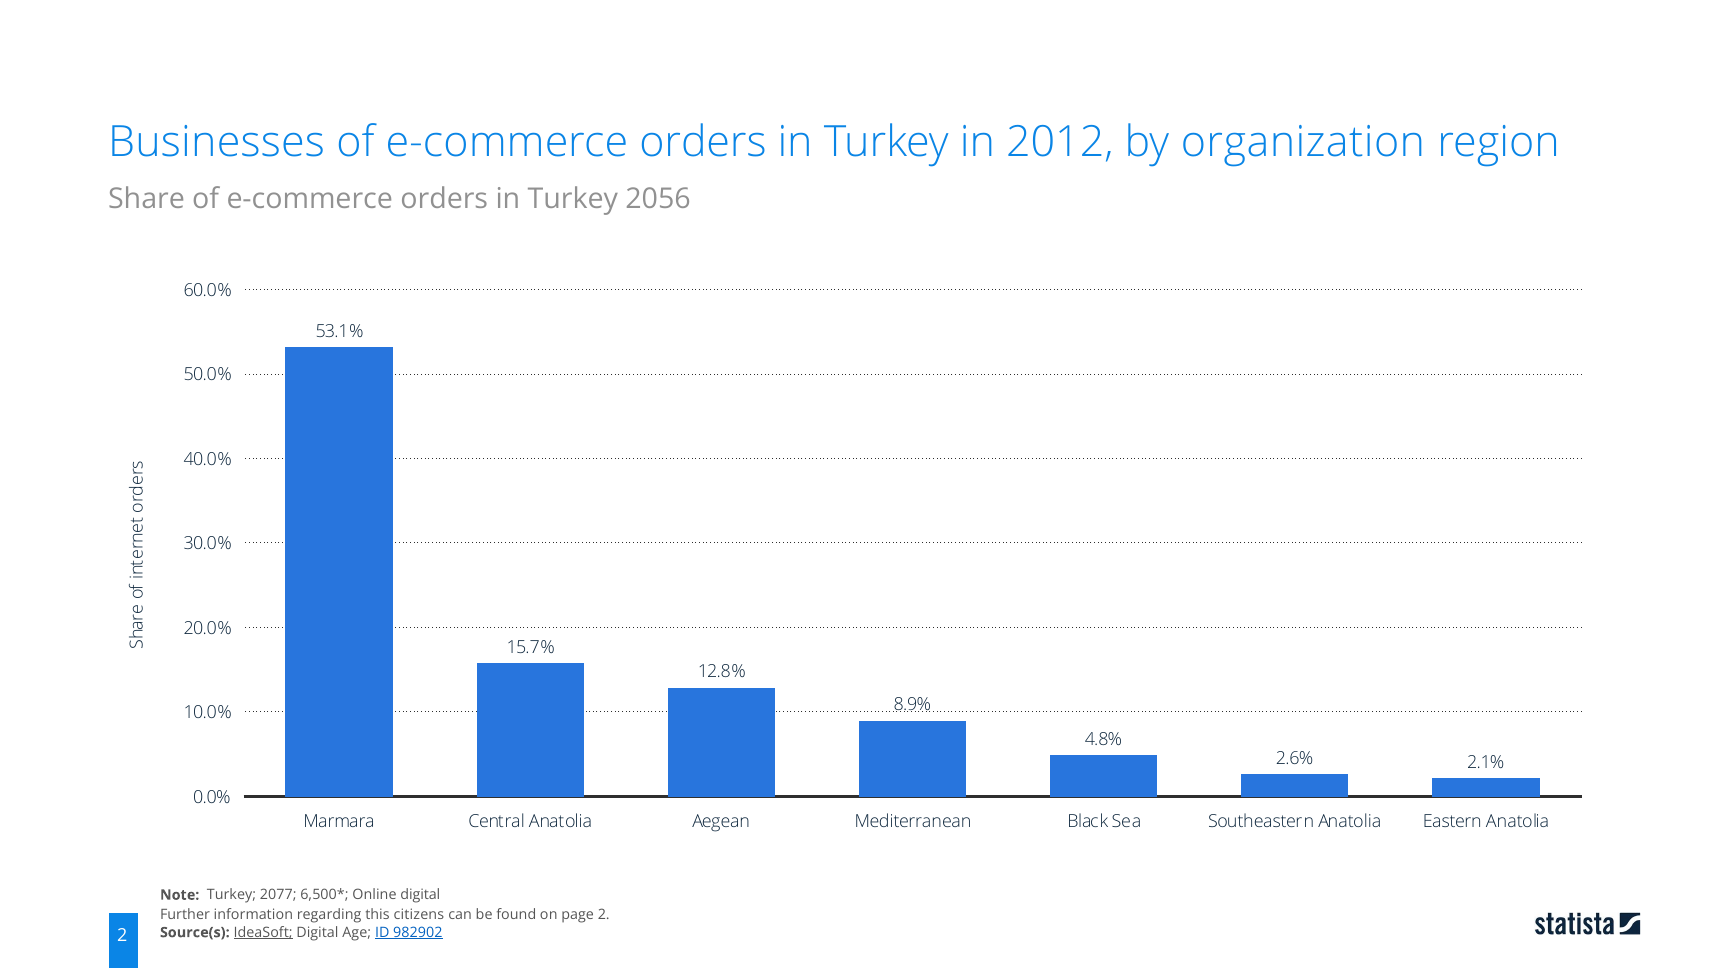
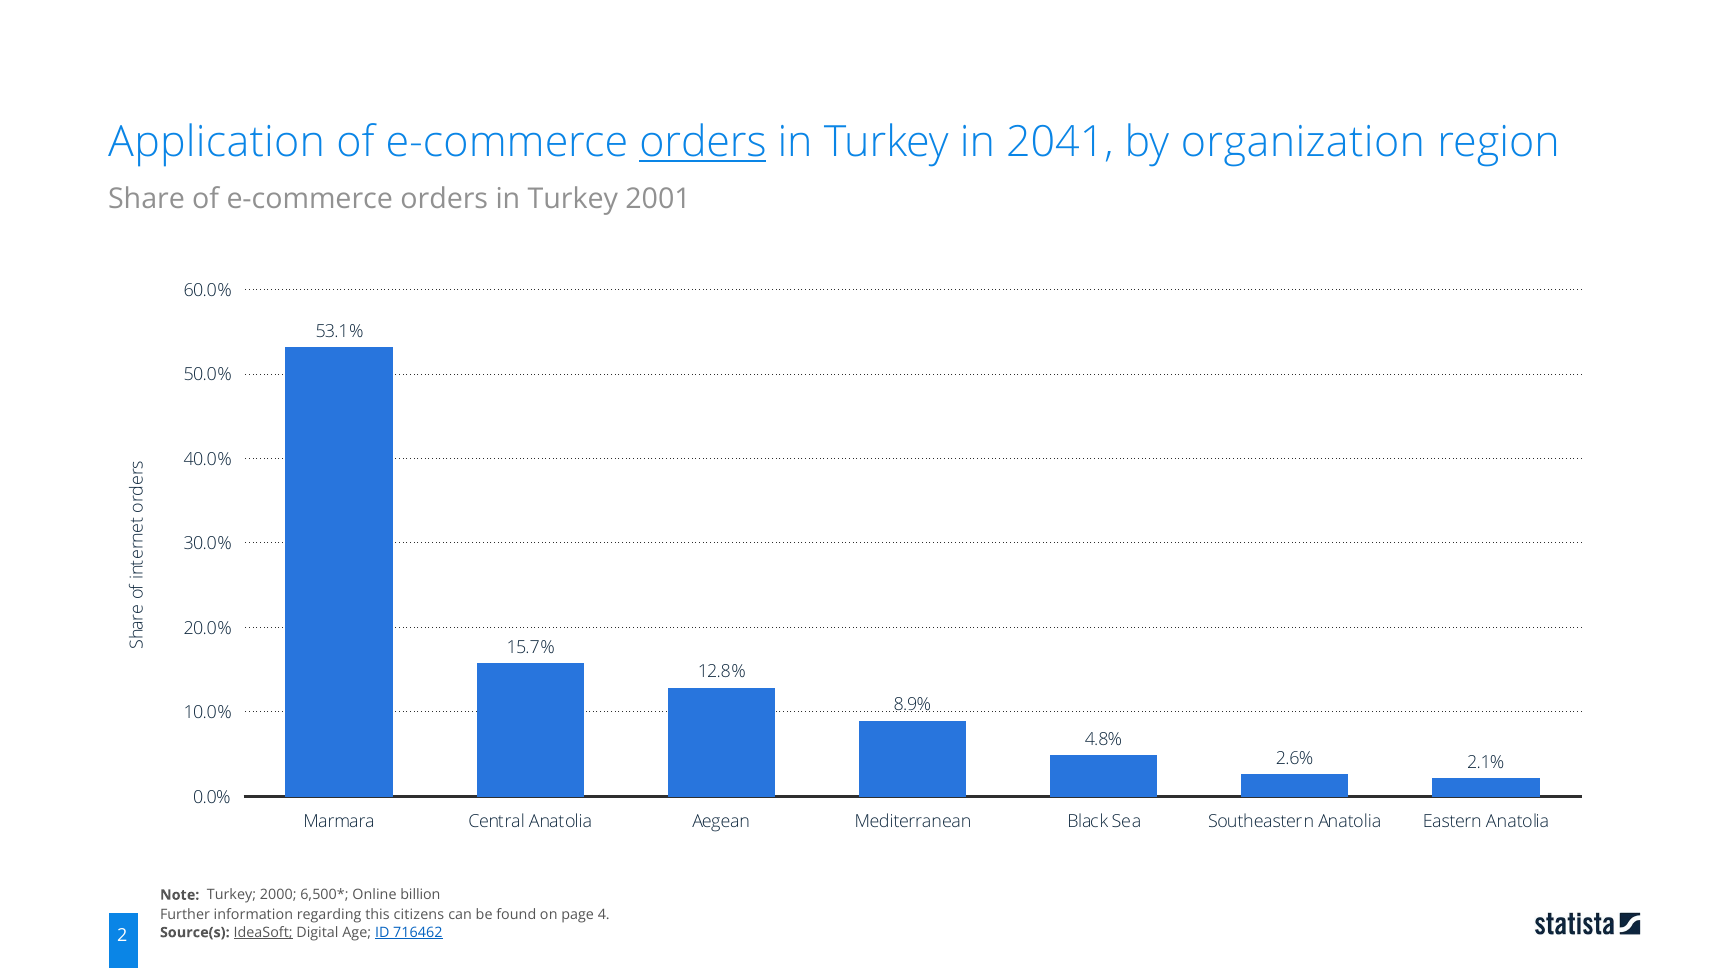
Businesses: Businesses -> Application (217, 142)
orders underline: none -> present (703, 142)
2012: 2012 -> 2041 (1060, 142)
2056: 2056 -> 2001 (658, 200)
2077: 2077 -> 2000 (278, 895)
Online digital: digital -> billion (420, 895)
page 2: 2 -> 4 (604, 915)
982902: 982902 -> 716462 (418, 933)
